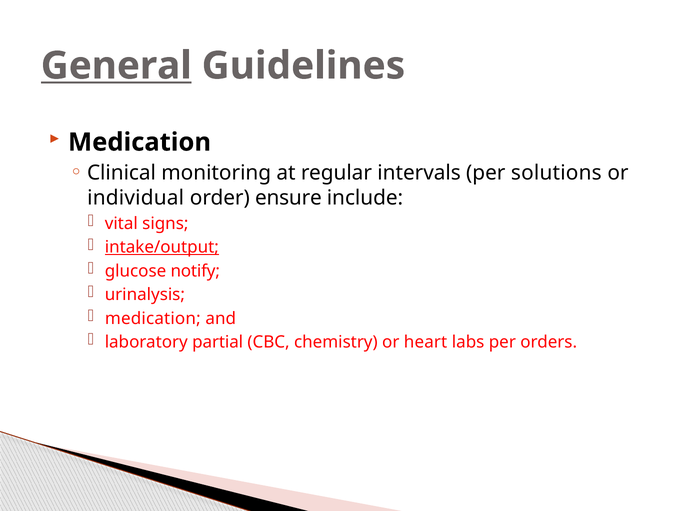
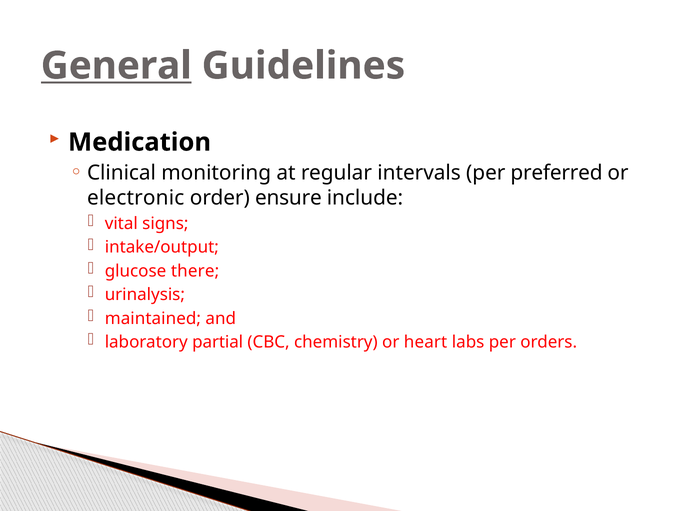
solutions: solutions -> preferred (557, 173)
individual: individual -> electronic (136, 198)
intake/output underline: present -> none (162, 247)
notify: notify -> there (195, 271)
medication: medication -> maintained (153, 318)
